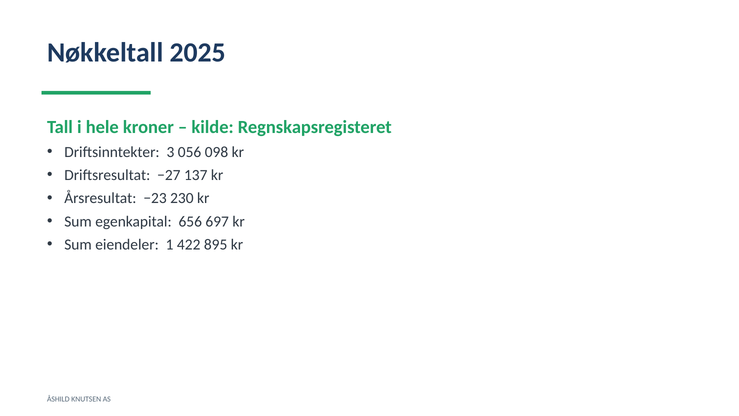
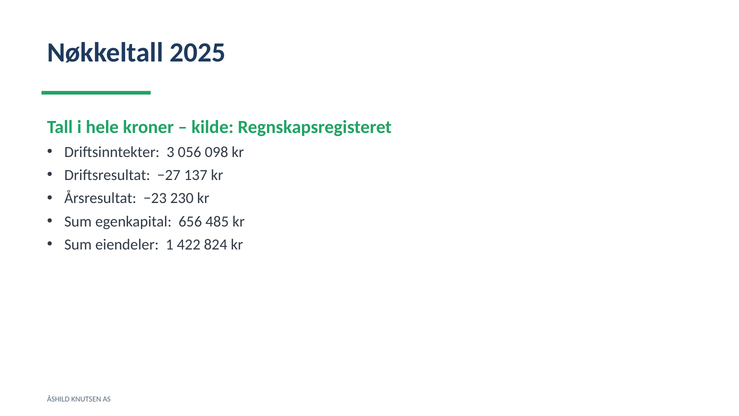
697: 697 -> 485 (217, 221)
895: 895 -> 824 (216, 244)
